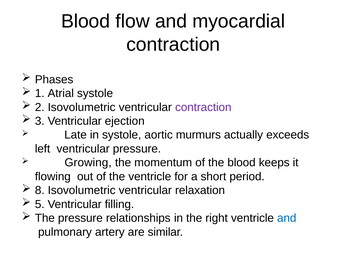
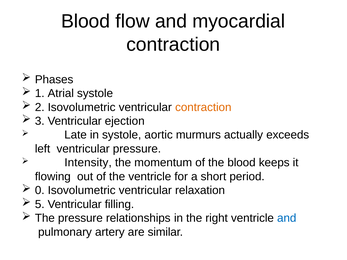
contraction colour: purple -> orange (203, 107)
Growing: Growing -> Intensity (88, 163)
8: 8 -> 0 (40, 191)
